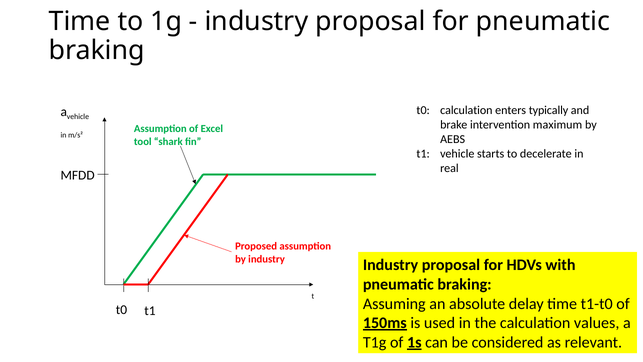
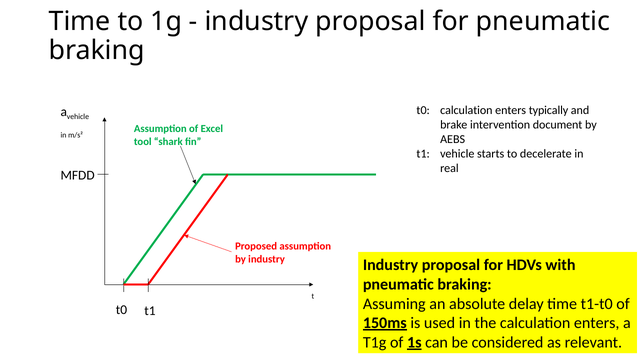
maximum: maximum -> document (558, 125)
the calculation values: values -> enters (597, 323)
